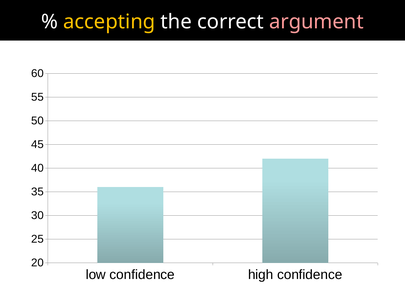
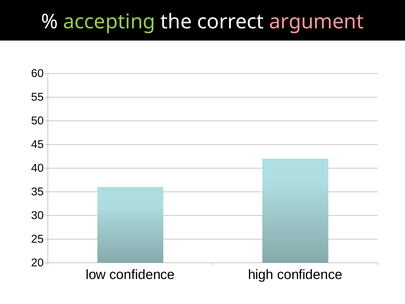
accepting colour: yellow -> light green (109, 22)
